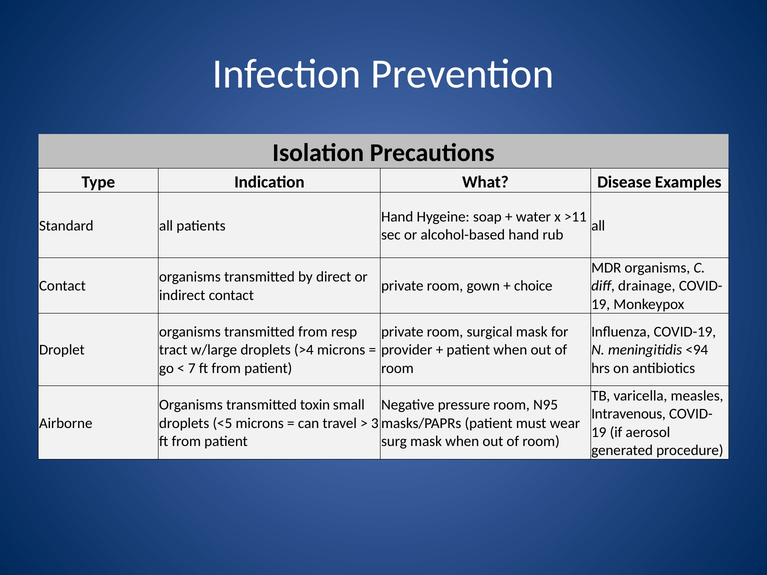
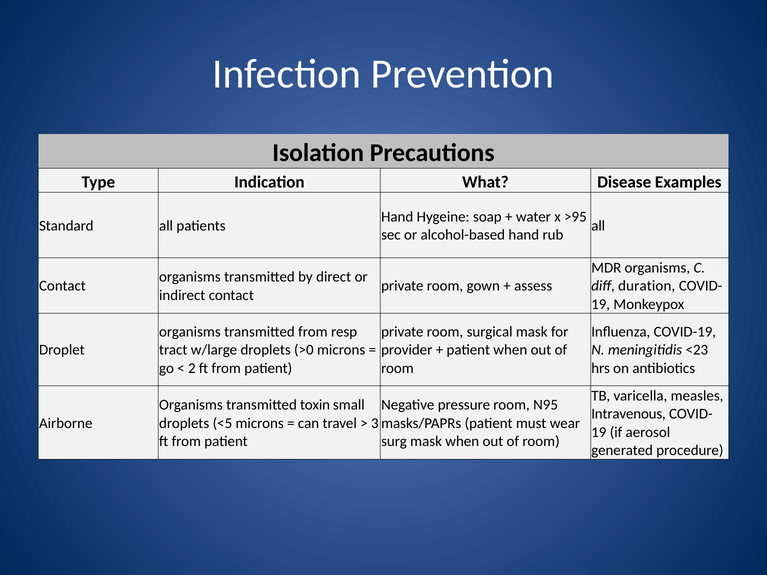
>11: >11 -> >95 (575, 217)
choice: choice -> assess (533, 286)
drainage: drainage -> duration (647, 286)
>4: >4 -> >0 (304, 350)
<94: <94 -> <23 (697, 350)
7: 7 -> 2 (192, 368)
